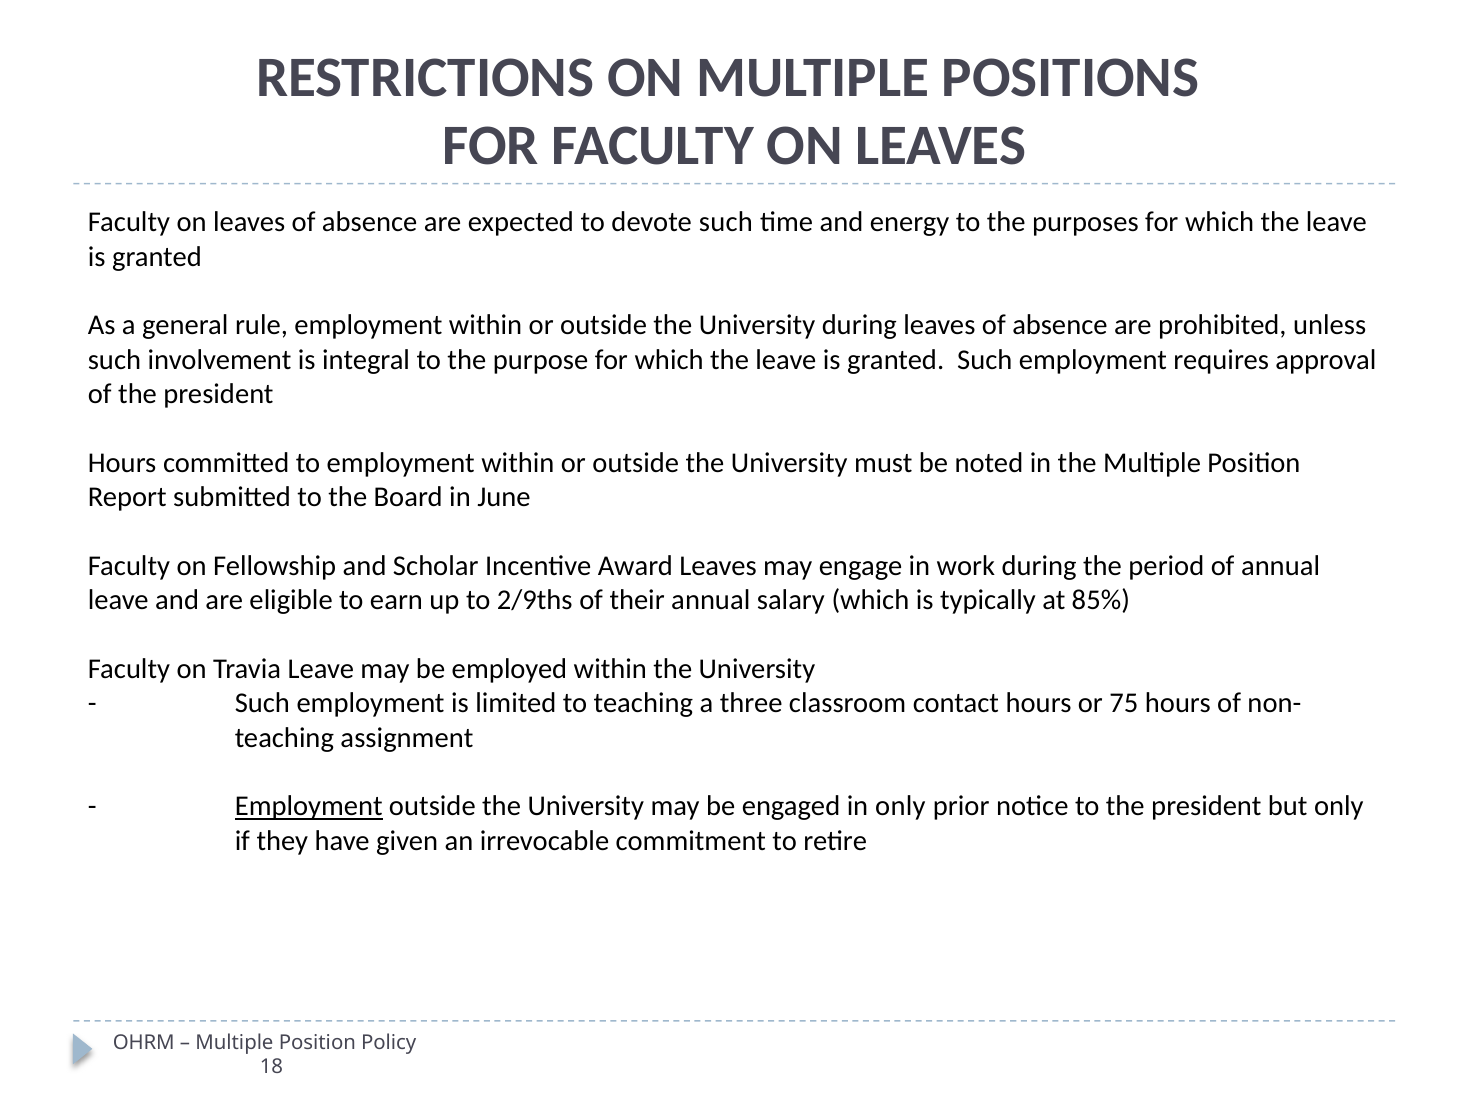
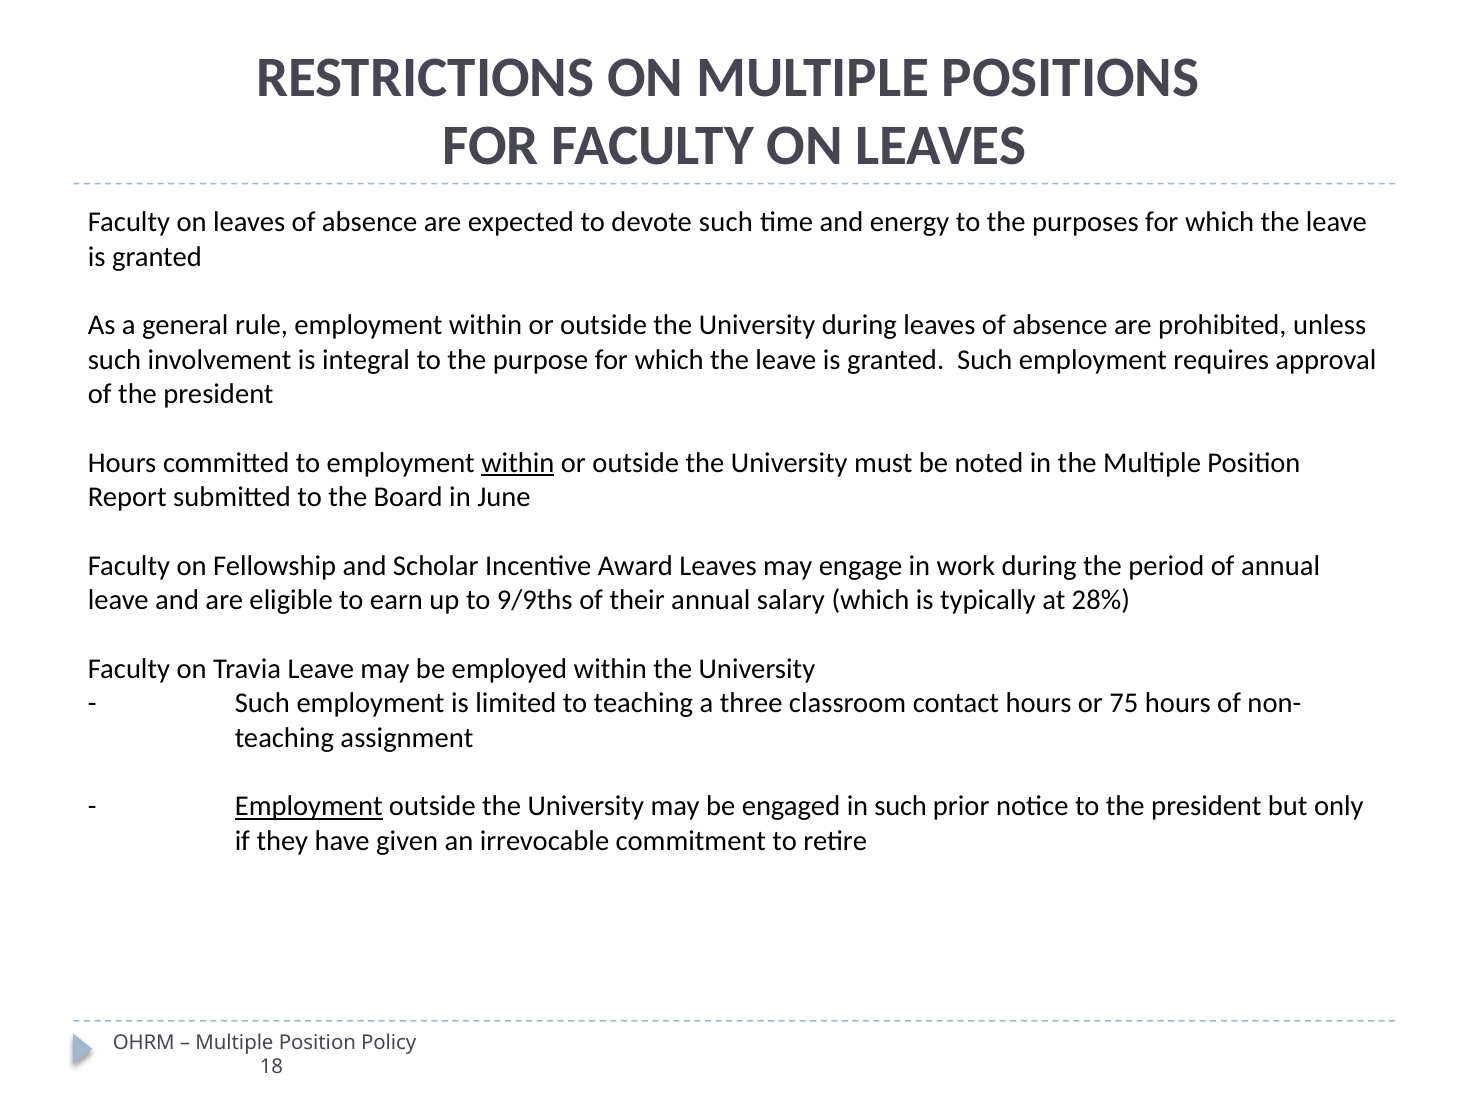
within underline: none -> present (518, 463)
2/9ths: 2/9ths -> 9/9ths (535, 600)
85%: 85% -> 28% (1101, 600)
in only: only -> such (901, 806)
